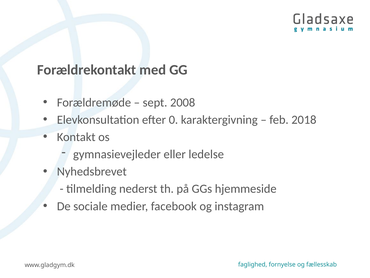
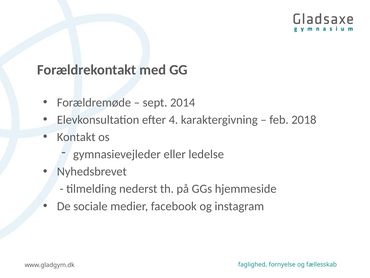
2008: 2008 -> 2014 (183, 102)
0: 0 -> 4 (173, 120)
